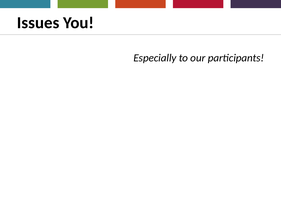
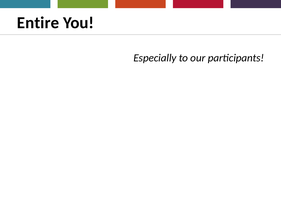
Issues: Issues -> Entire (38, 23)
